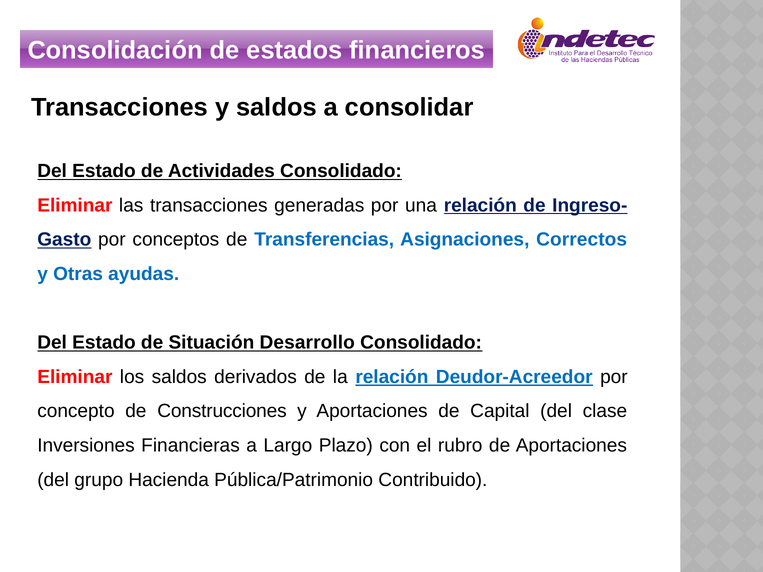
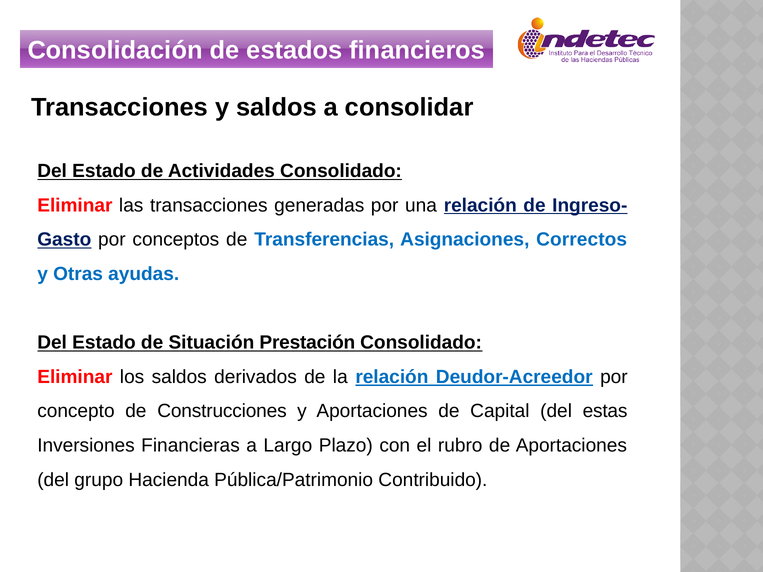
Desarrollo: Desarrollo -> Prestación (307, 343)
clase: clase -> estas (605, 411)
